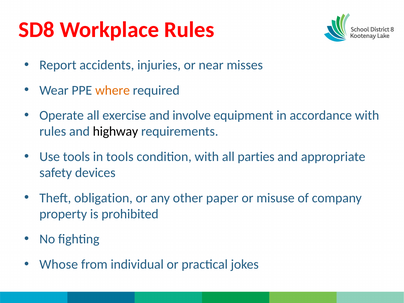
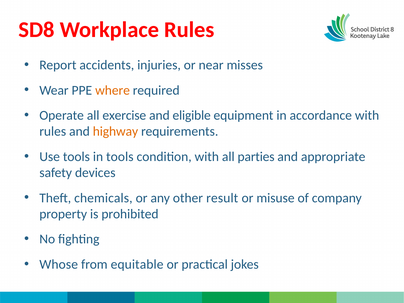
involve: involve -> eligible (192, 115)
highway colour: black -> orange (115, 132)
obligation: obligation -> chemicals (103, 198)
paper: paper -> result (222, 198)
individual: individual -> equitable (137, 264)
